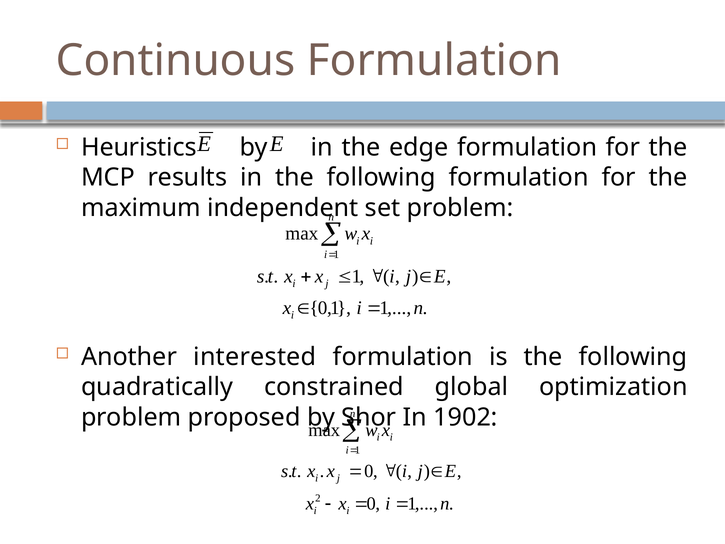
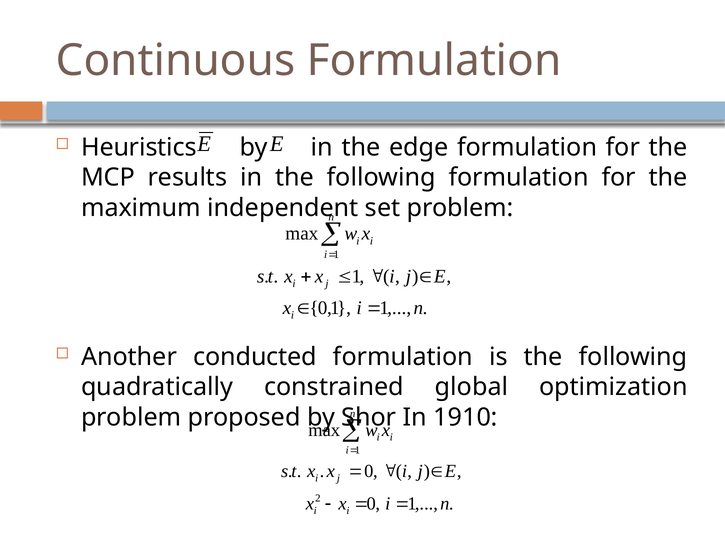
interested: interested -> conducted (255, 357)
1902: 1902 -> 1910 (466, 417)
